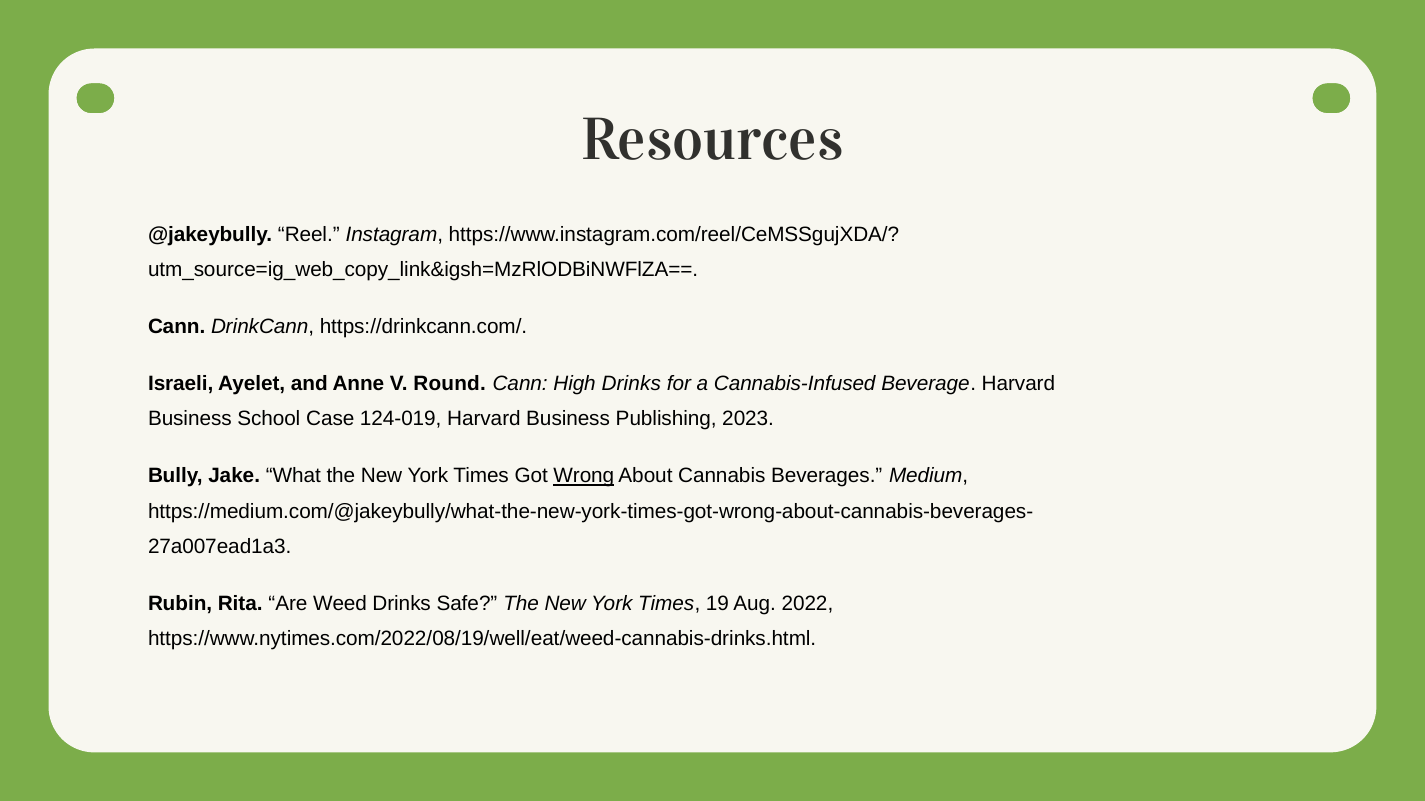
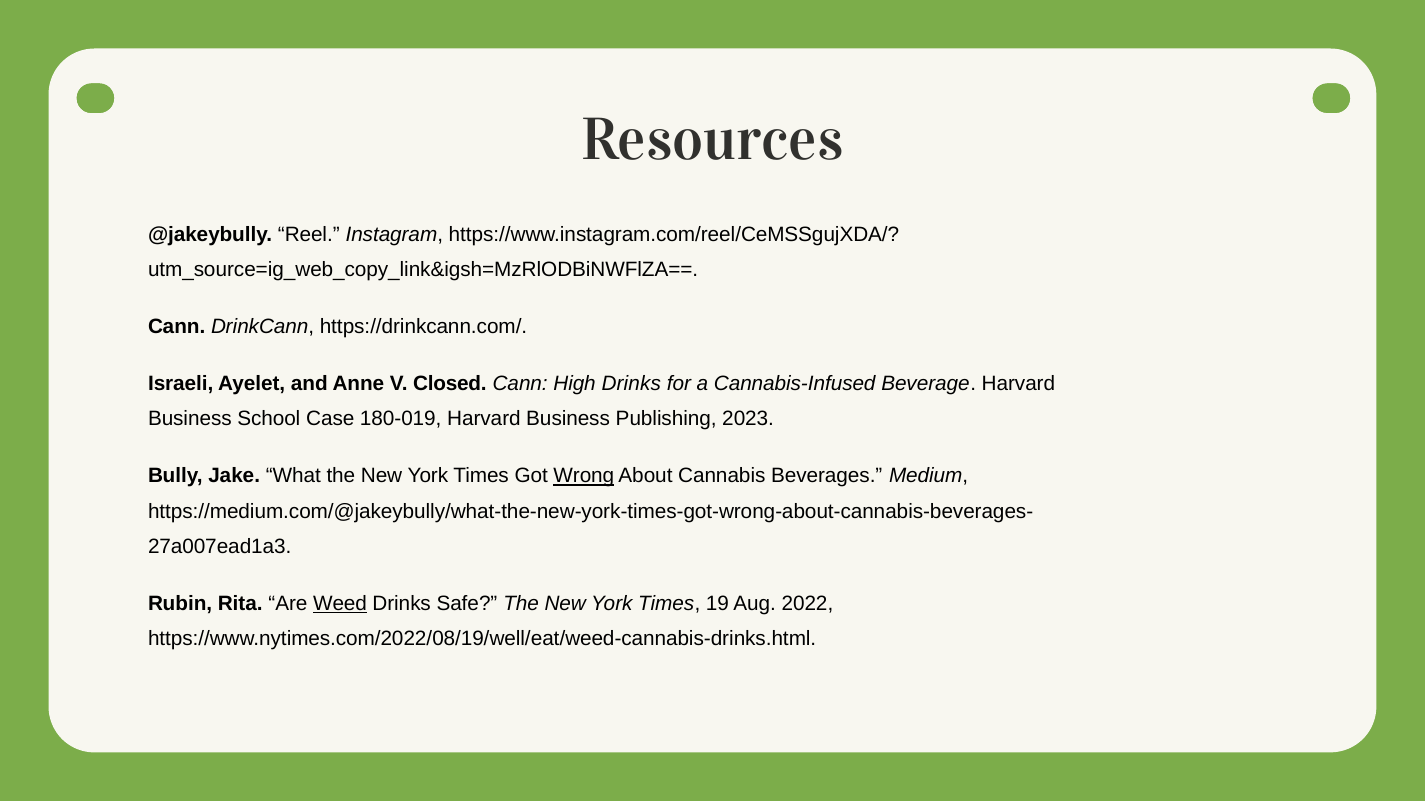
Round: Round -> Closed (450, 384)
124‑019: 124‑019 -> 180‑019 (401, 419)
Weed underline: none -> present (340, 604)
